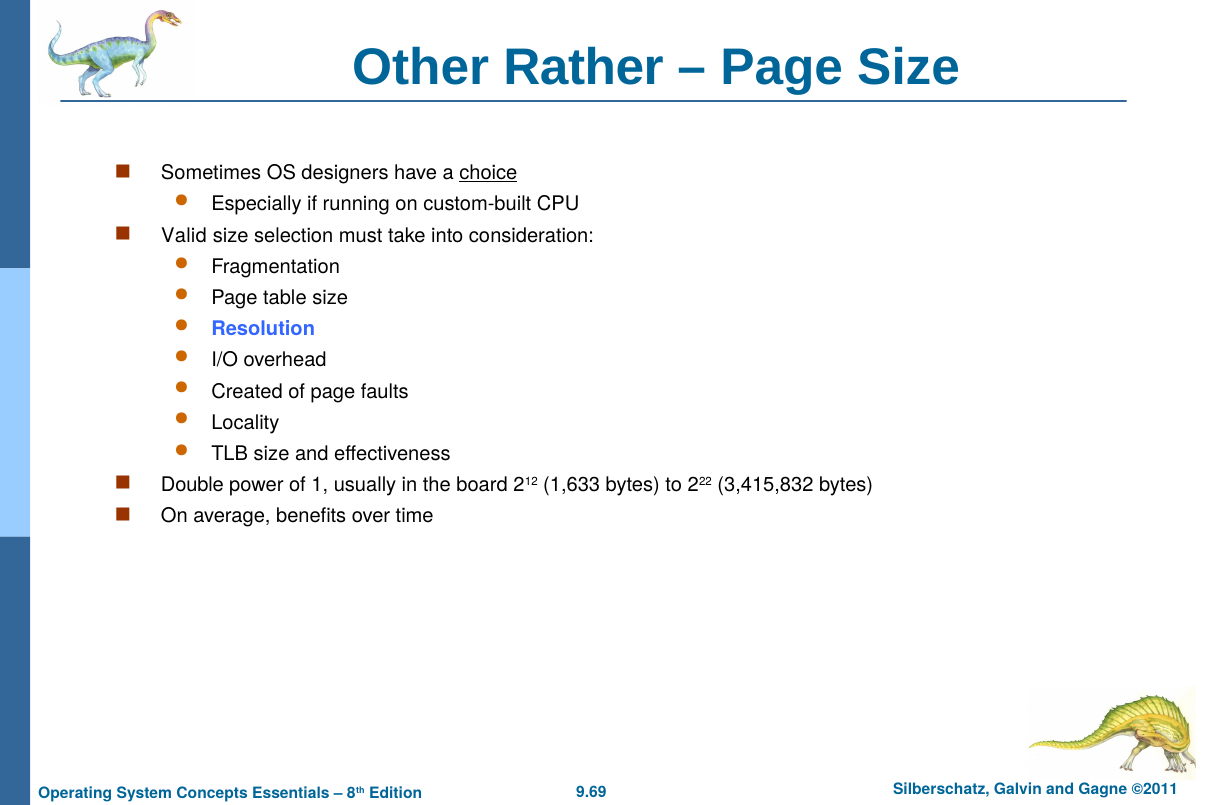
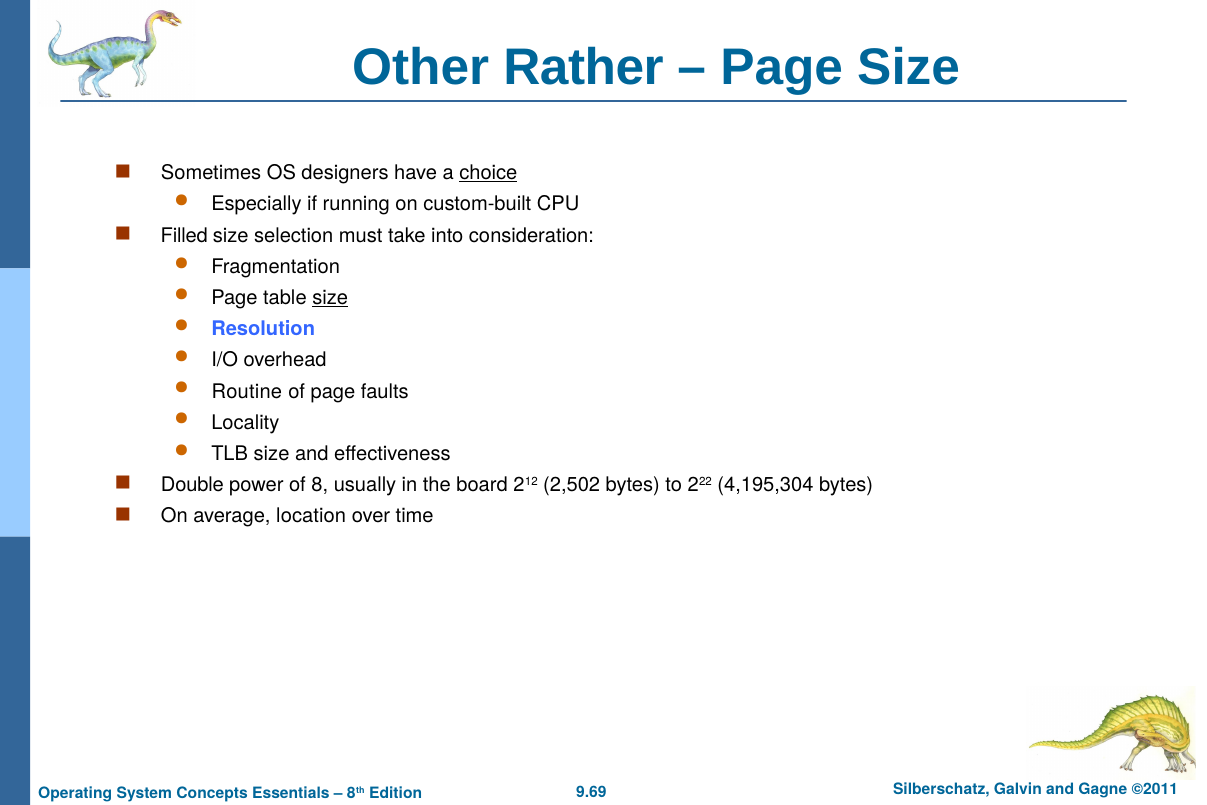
Valid: Valid -> Filled (184, 235)
size underline: none -> present (330, 298)
Created: Created -> Routine (247, 391)
1: 1 -> 8 (320, 485)
1,633: 1,633 -> 2,502 (572, 485)
3,415,832: 3,415,832 -> 4,195,304 (765, 485)
benefits: benefits -> location (311, 516)
